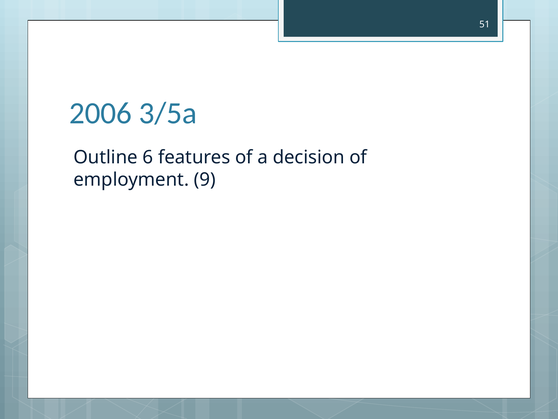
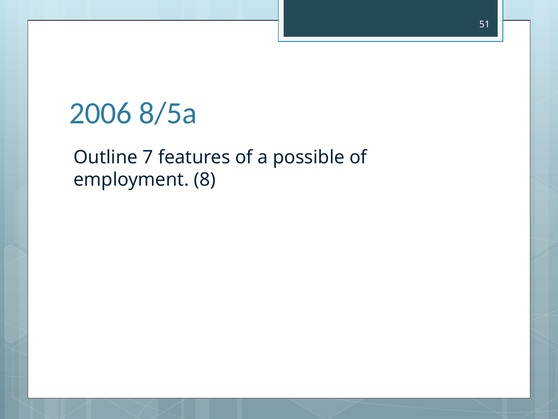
3/5a: 3/5a -> 8/5a (168, 113)
6: 6 -> 7 (148, 157)
decision: decision -> possible (309, 157)
9: 9 -> 8 (205, 179)
